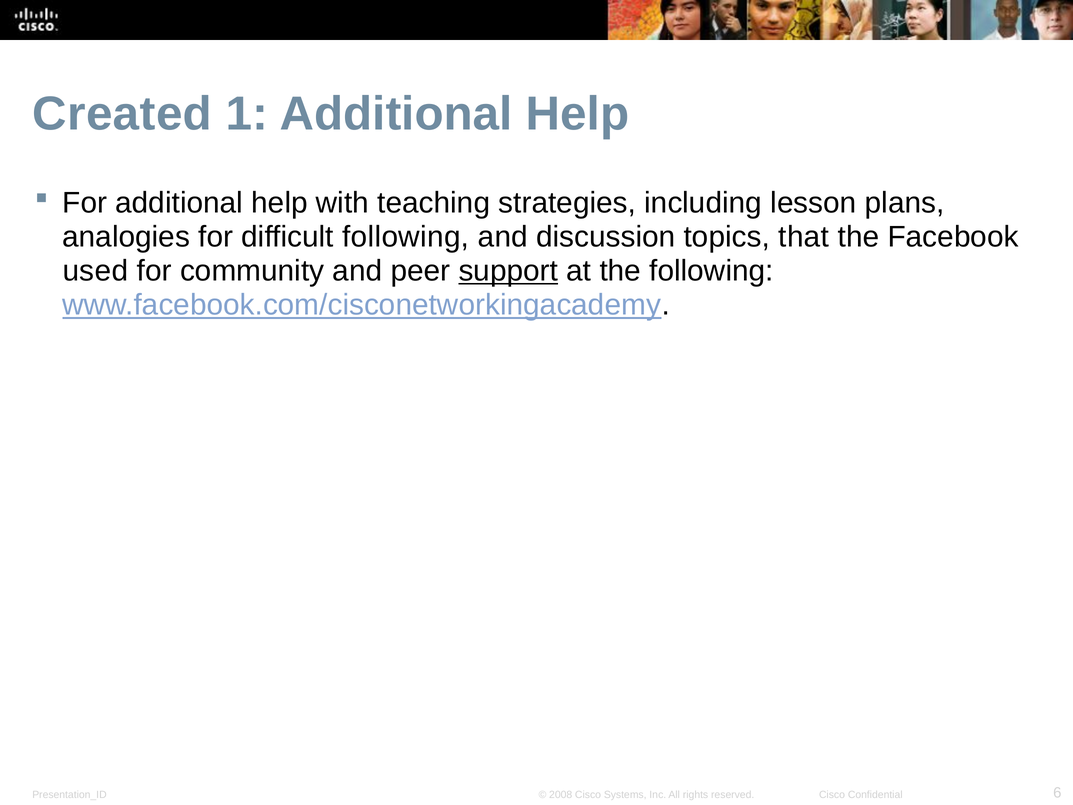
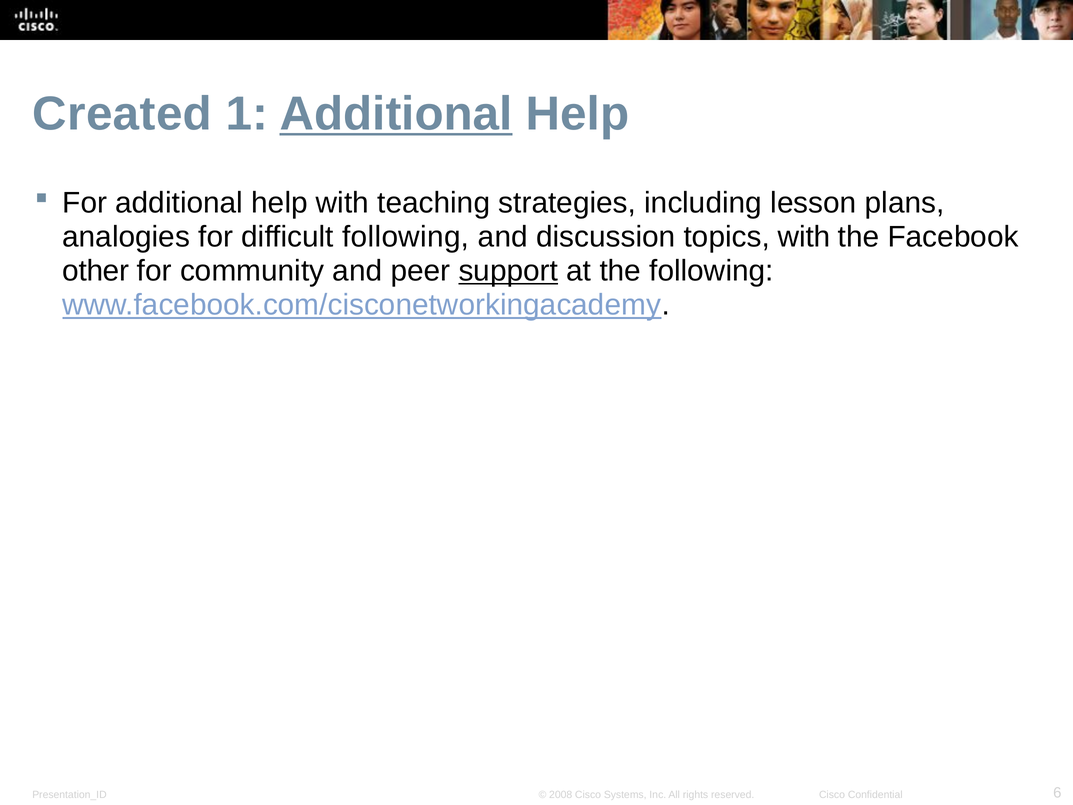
Additional underline: none -> present (396, 114)
topics that: that -> with (804, 237)
used: used -> other (96, 271)
